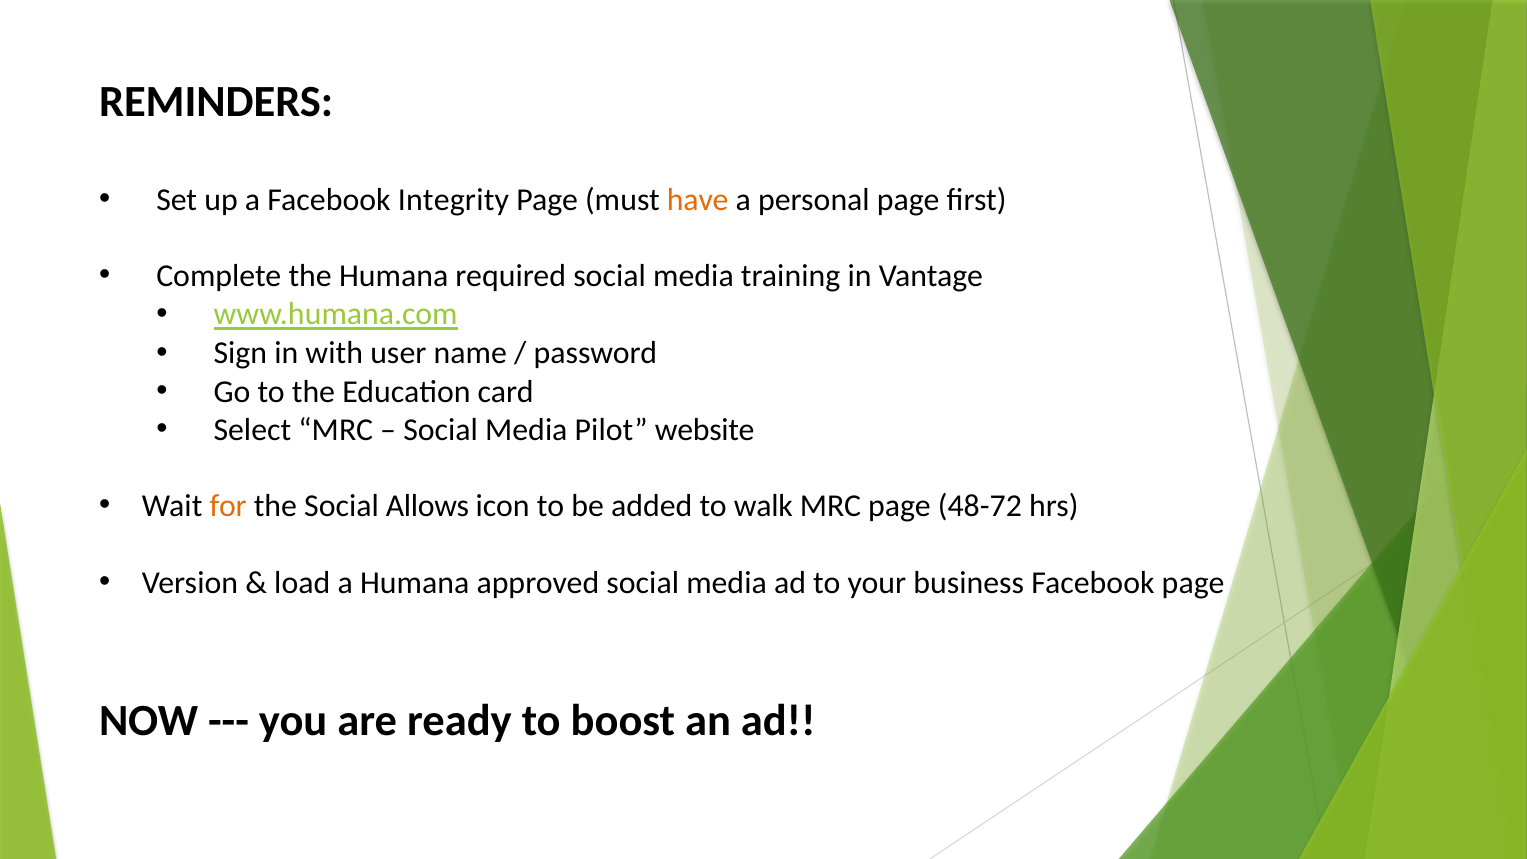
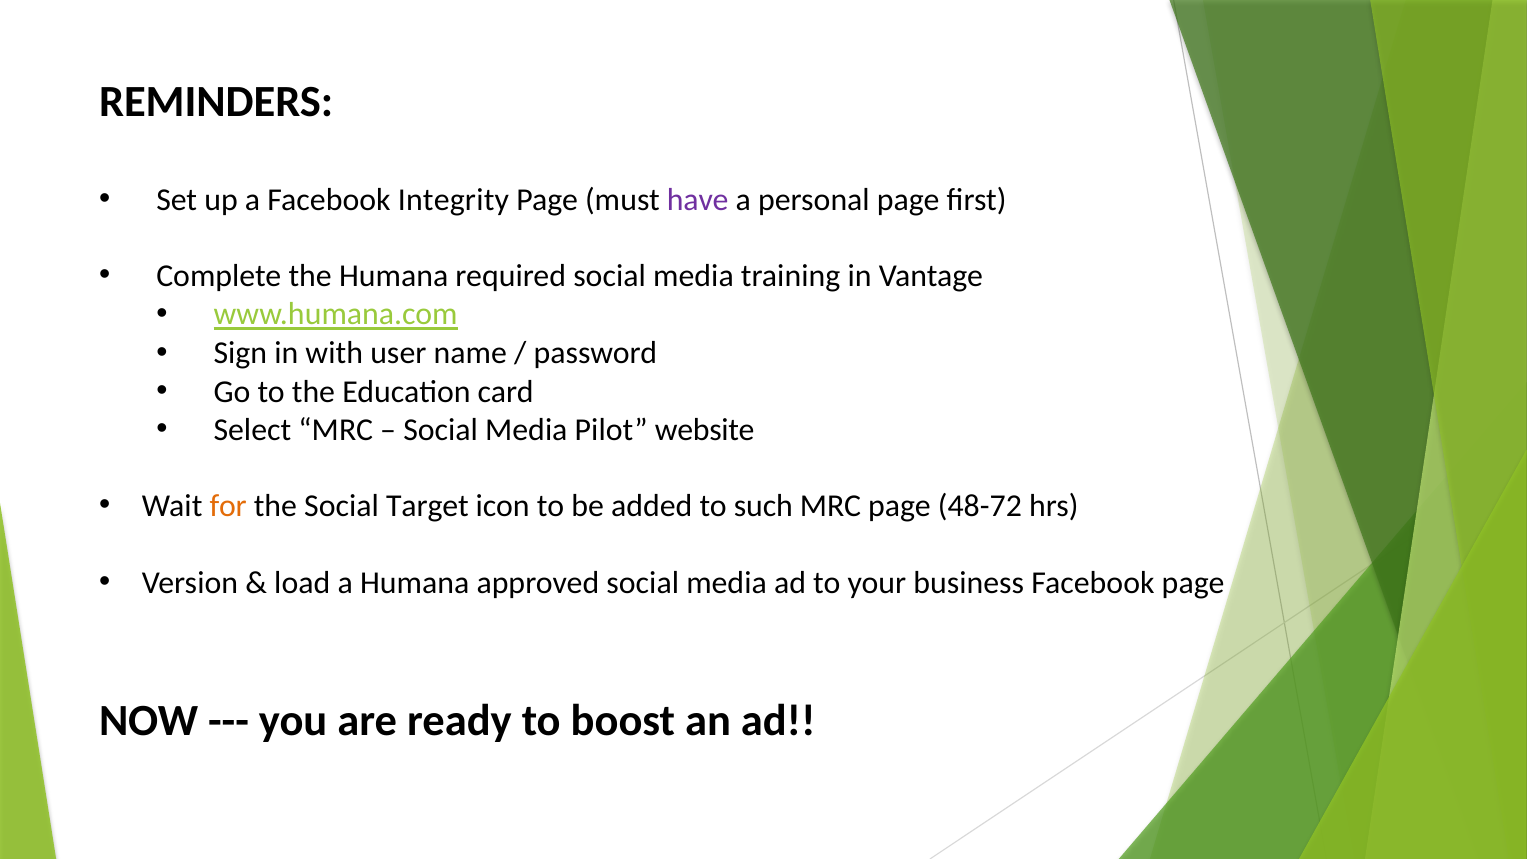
have colour: orange -> purple (698, 200)
Allows: Allows -> Target (427, 506)
walk: walk -> such (763, 506)
